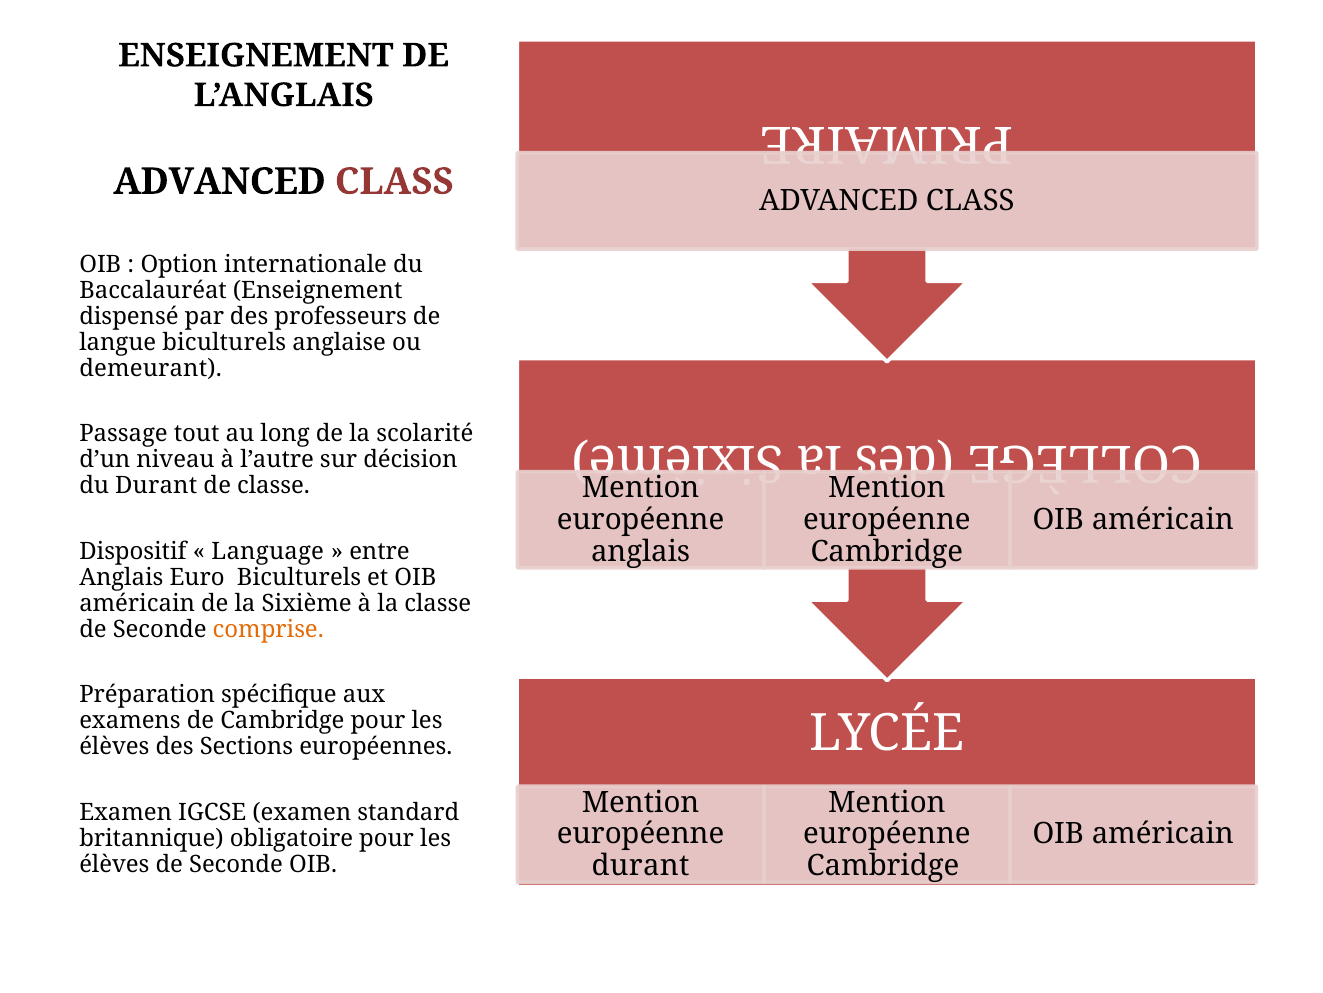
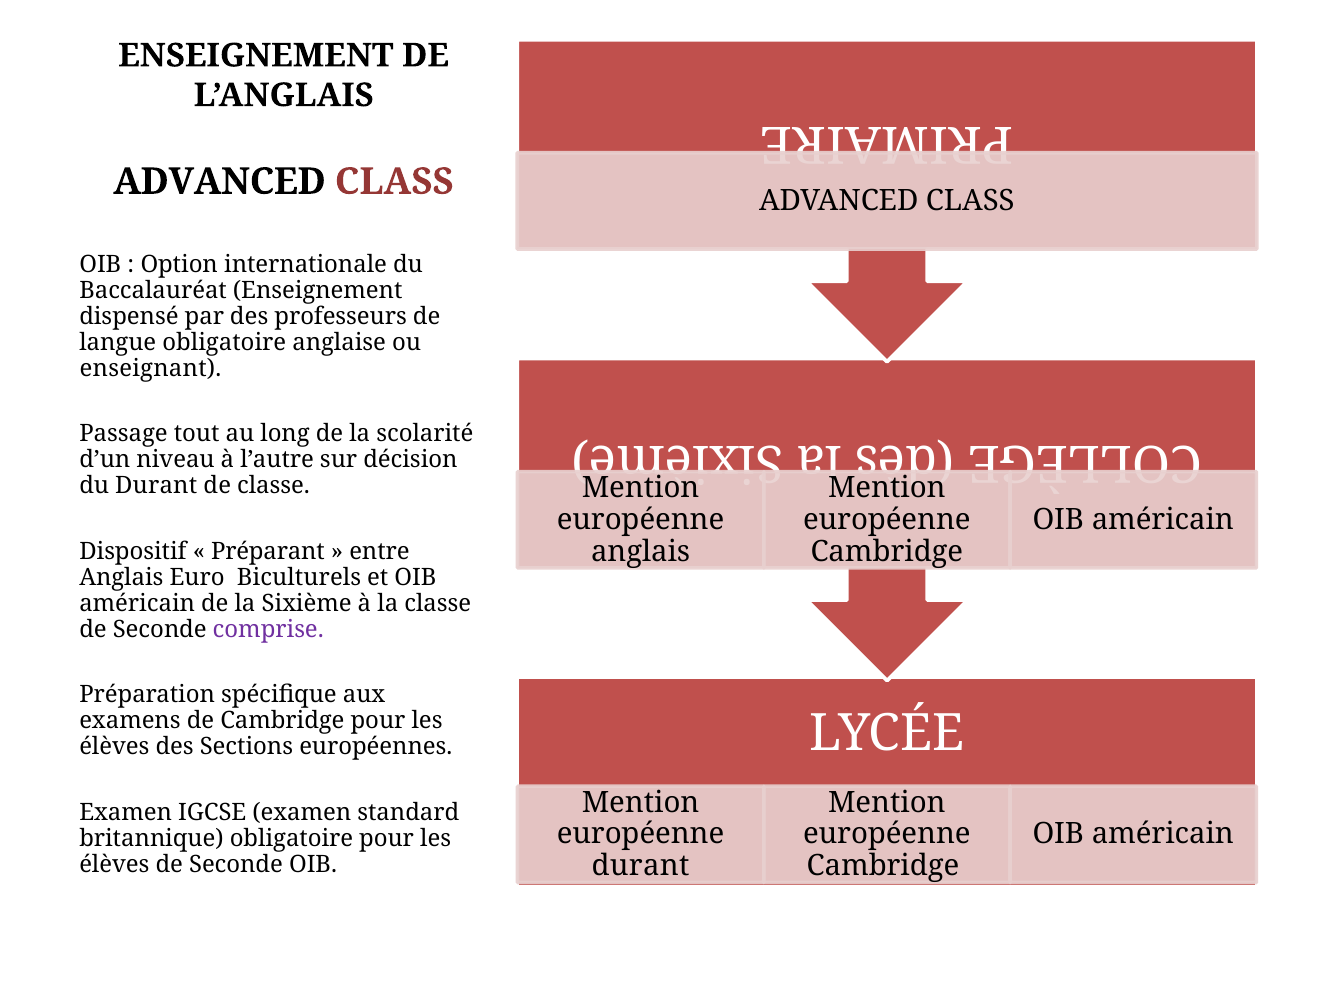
langue biculturels: biculturels -> obligatoire (224, 342)
demeurant: demeurant -> enseignant (151, 368)
Language: Language -> Préparant (268, 551)
comprise colour: orange -> purple (268, 629)
